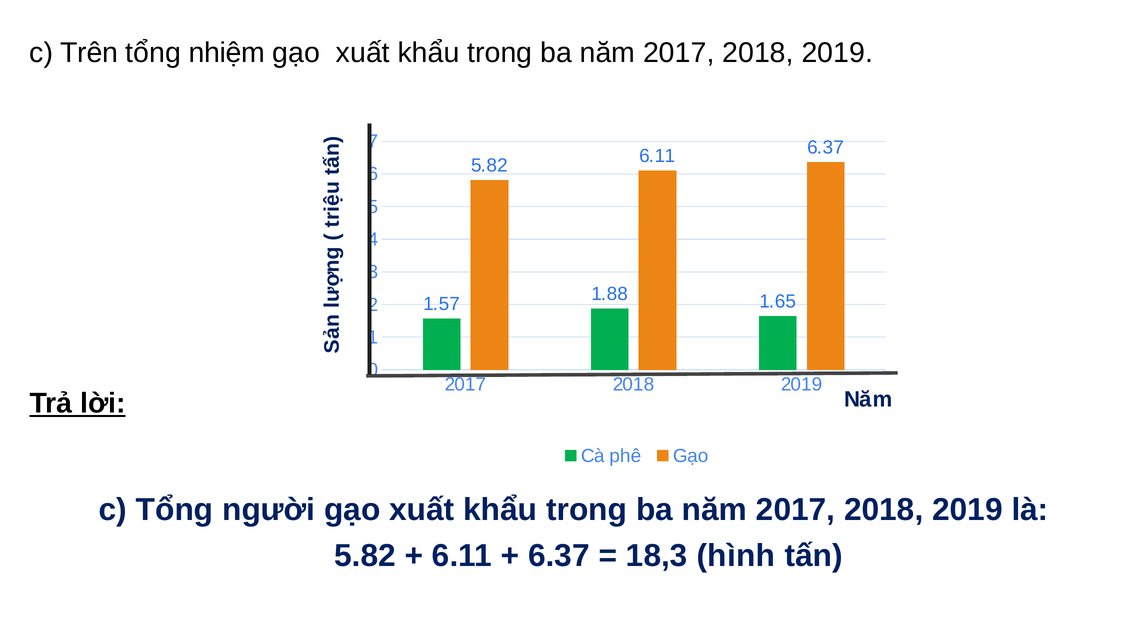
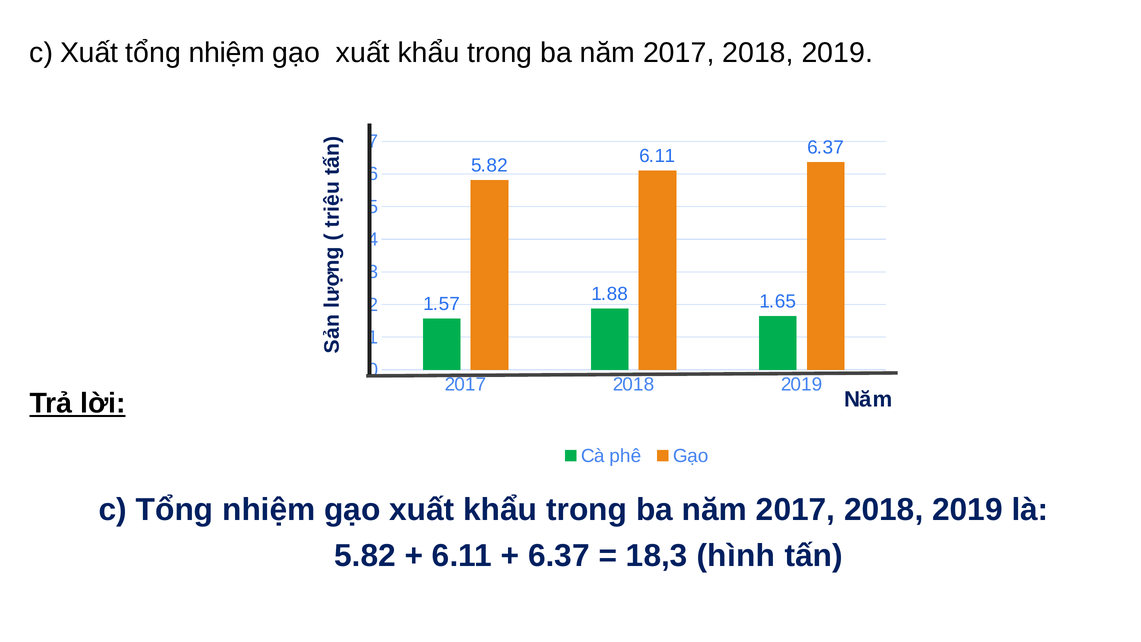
c Trên: Trên -> Xuất (89, 53)
c Tổng người: người -> nhiệm (269, 510)
